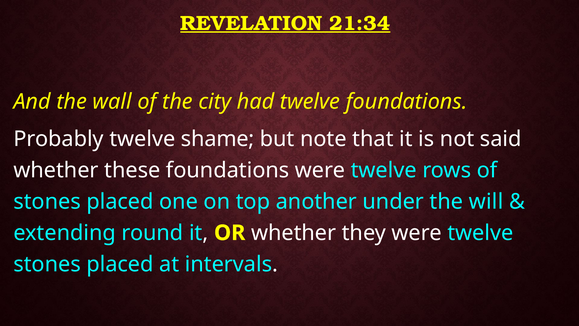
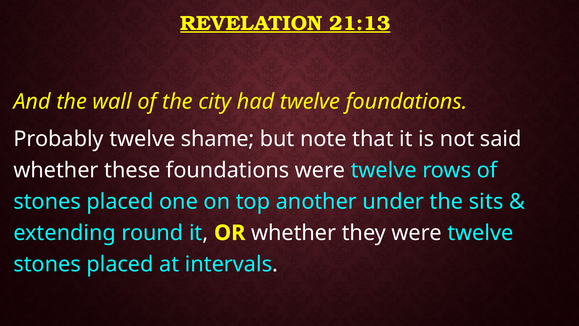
21:34: 21:34 -> 21:13 (360, 23)
will: will -> sits (486, 201)
